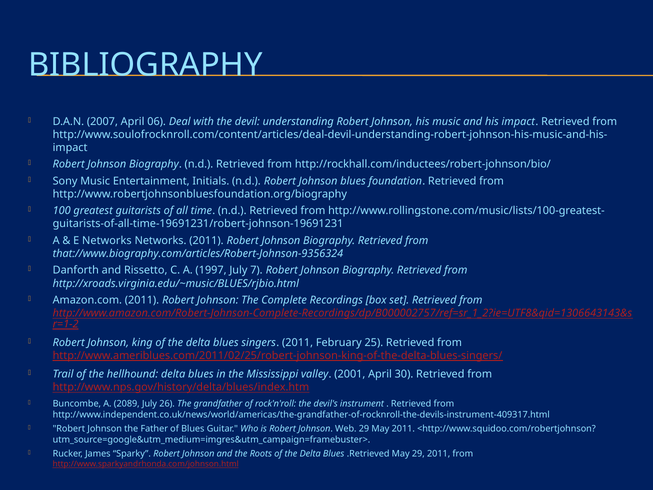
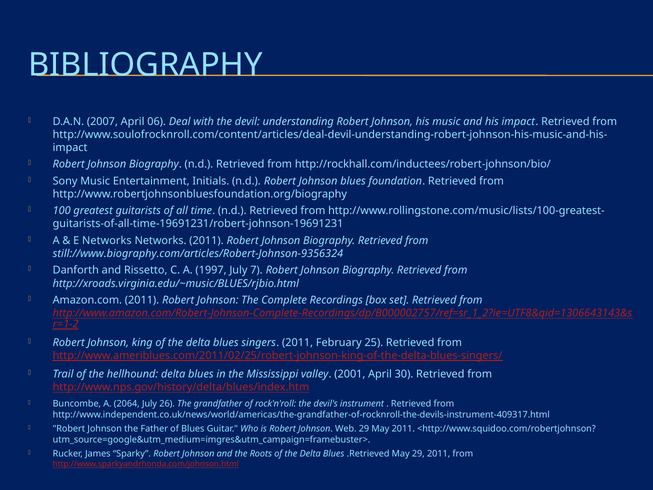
that://www.biography.com/articles/Robert-Johnson-9356324: that://www.biography.com/articles/Robert-Johnson-9356324 -> still://www.biography.com/articles/Robert-Johnson-9356324 (198, 254)
2089: 2089 -> 2064 (127, 404)
